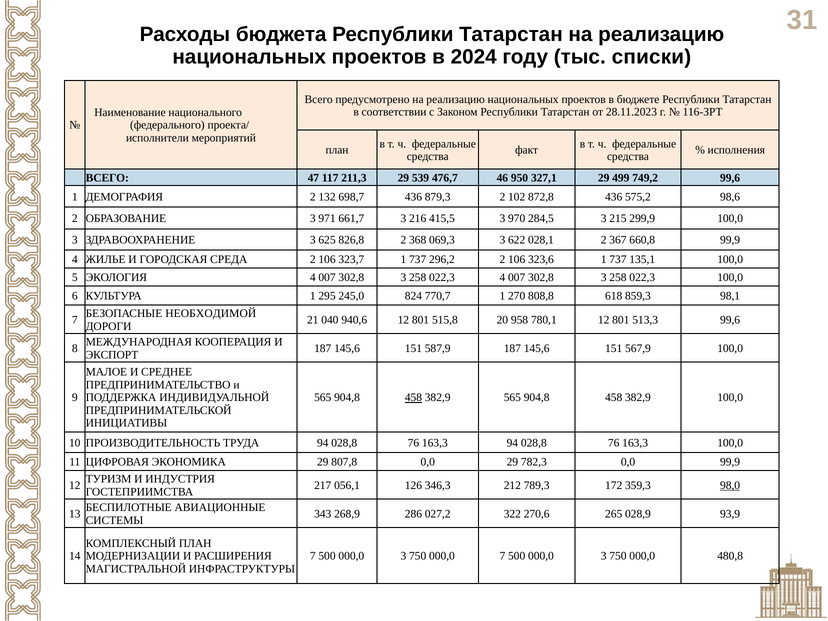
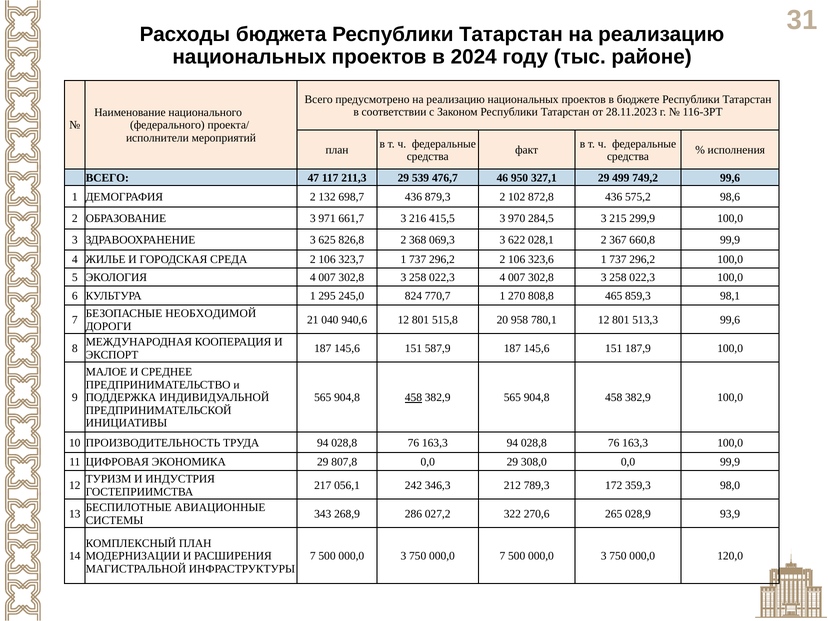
списки: списки -> районе (652, 57)
323,6 1 737 135,1: 135,1 -> 296,2 (642, 259)
618: 618 -> 465 (614, 296)
567,9: 567,9 -> 187,9 (638, 348)
782,3: 782,3 -> 308,0 (534, 462)
126: 126 -> 242 (413, 485)
98,0 underline: present -> none (730, 485)
480,8: 480,8 -> 120,0 (730, 556)
